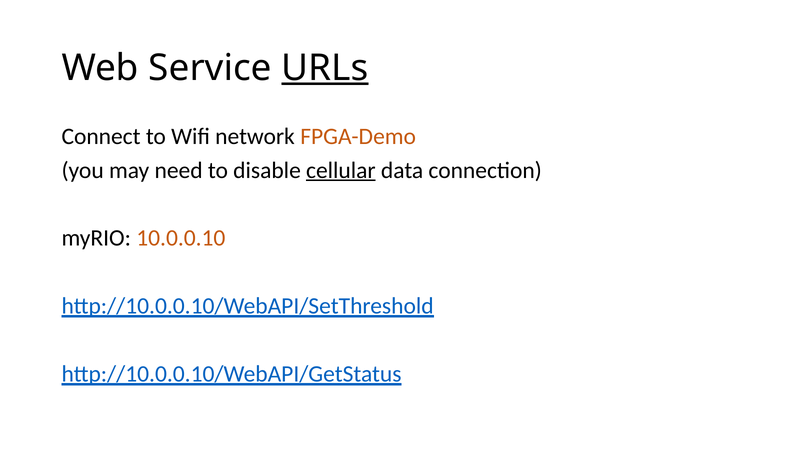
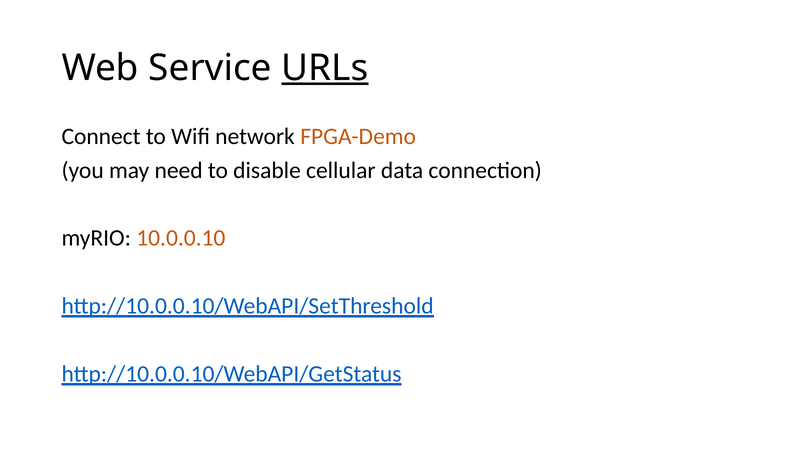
cellular underline: present -> none (341, 170)
